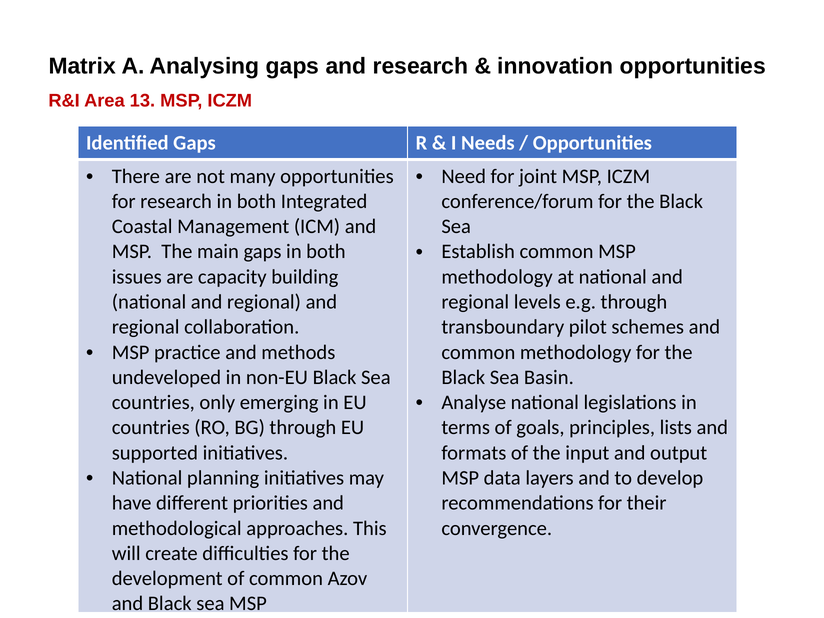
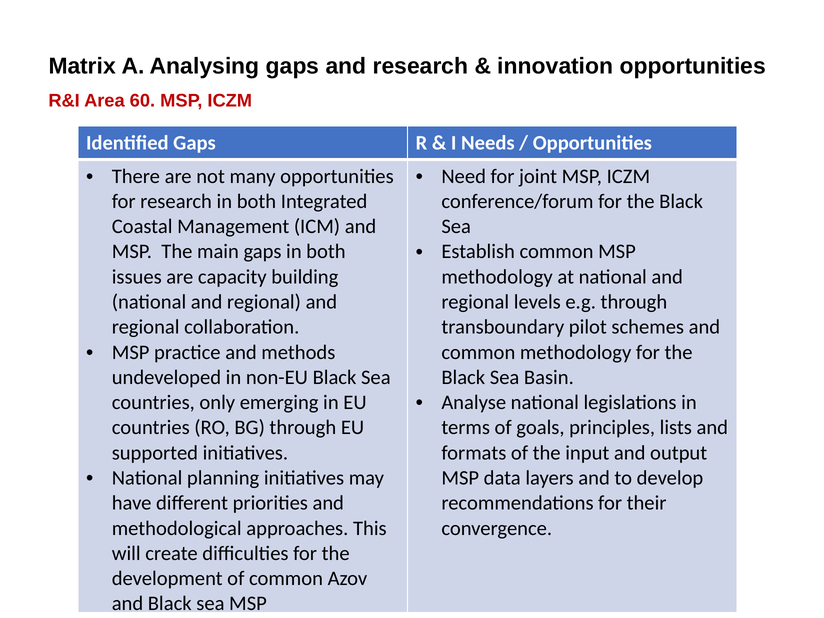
13: 13 -> 60 (142, 101)
